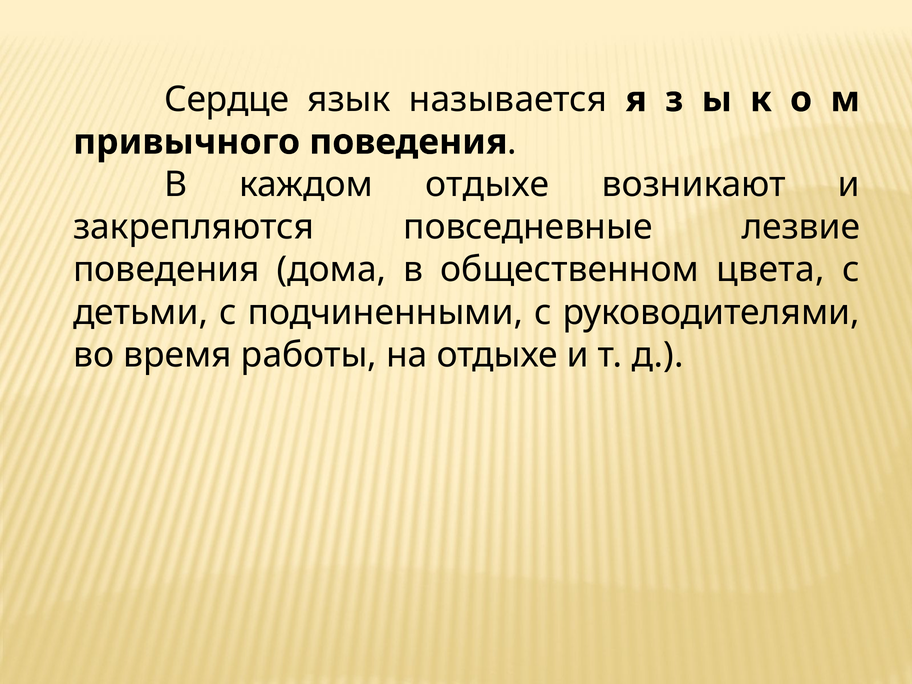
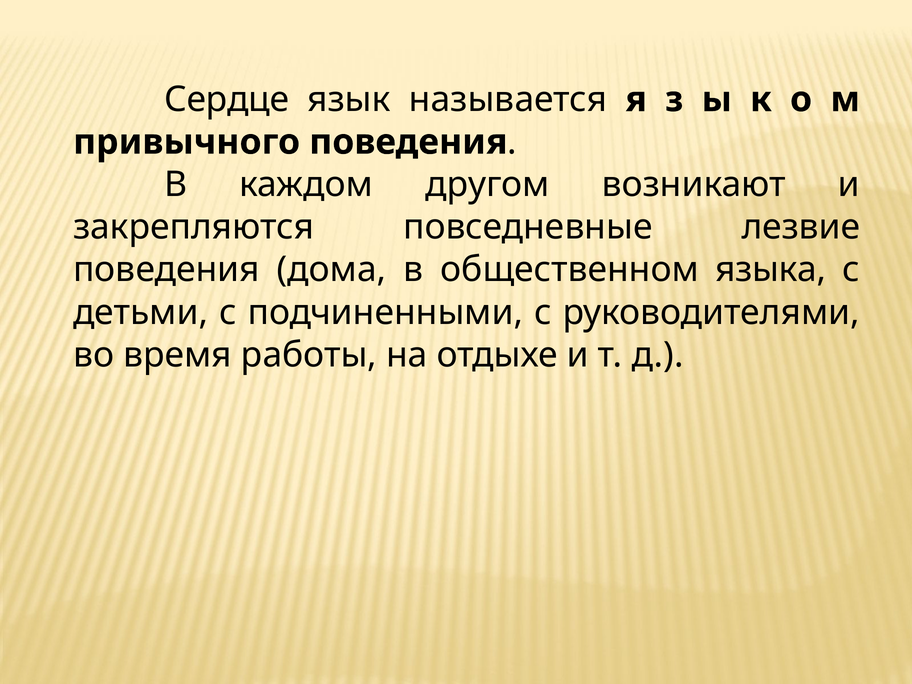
каждом отдыхе: отдыхе -> другом (487, 185)
цвета: цвета -> языка (771, 270)
